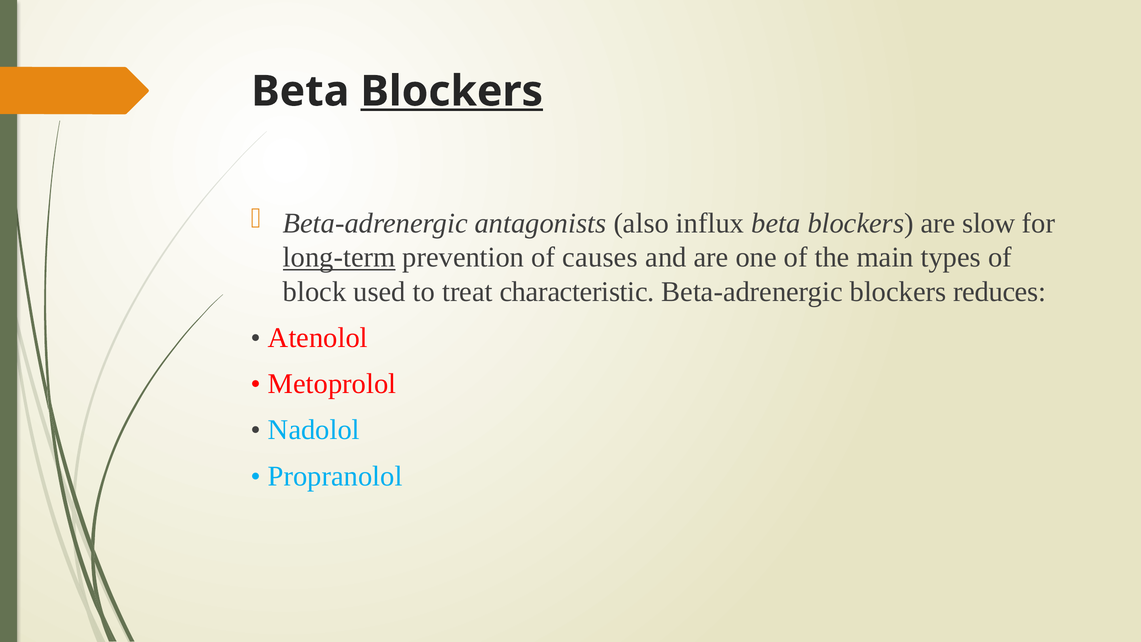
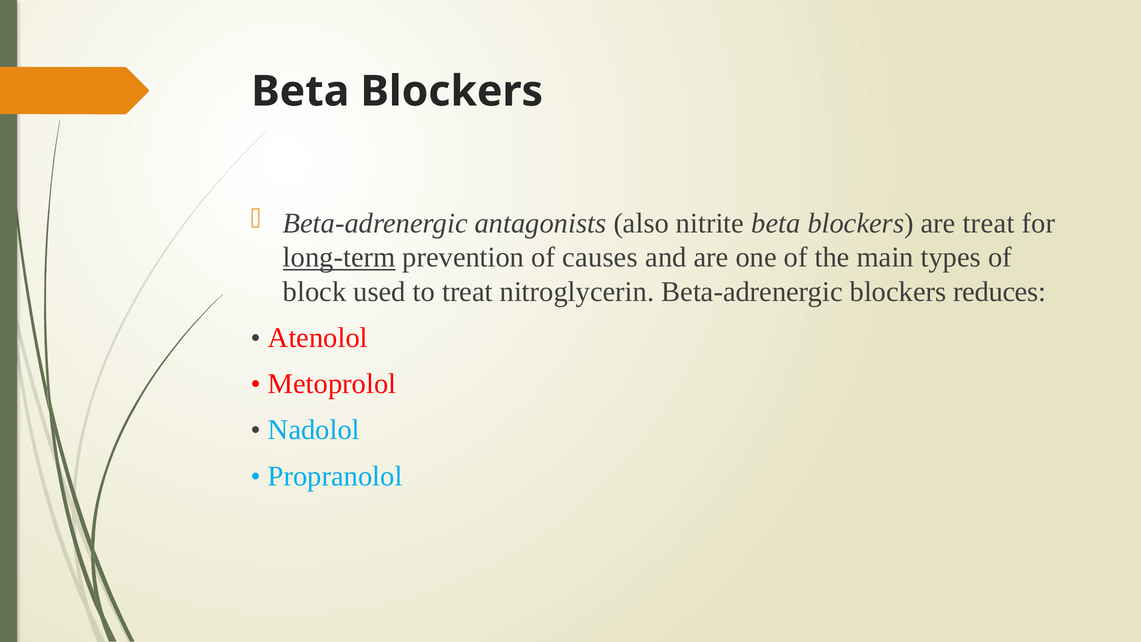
Blockers underline: present -> none (452, 91)
influx: influx -> nitrite (710, 223)
are slow: slow -> treat (989, 223)
characteristic: characteristic -> nitroglycerin (577, 292)
